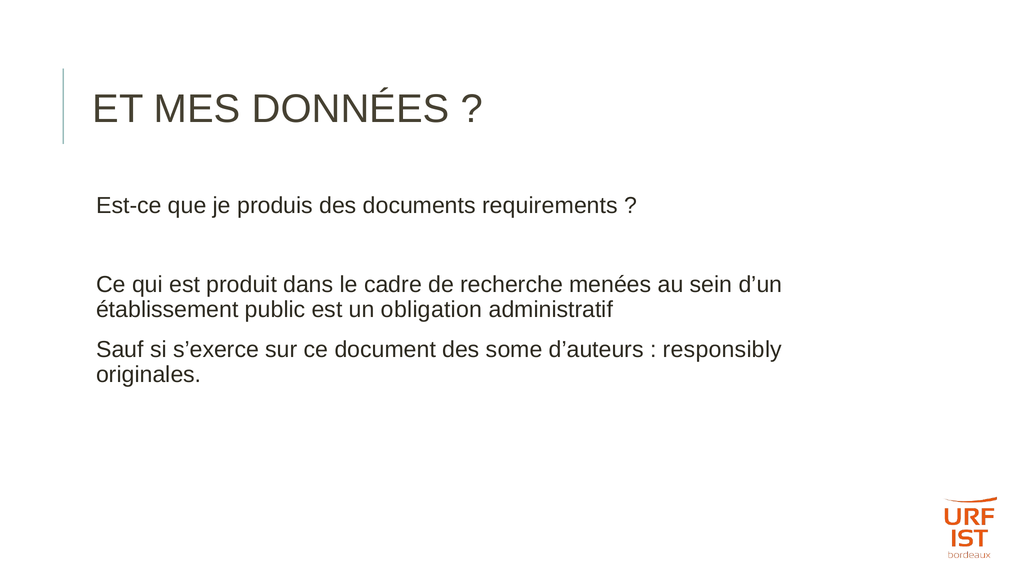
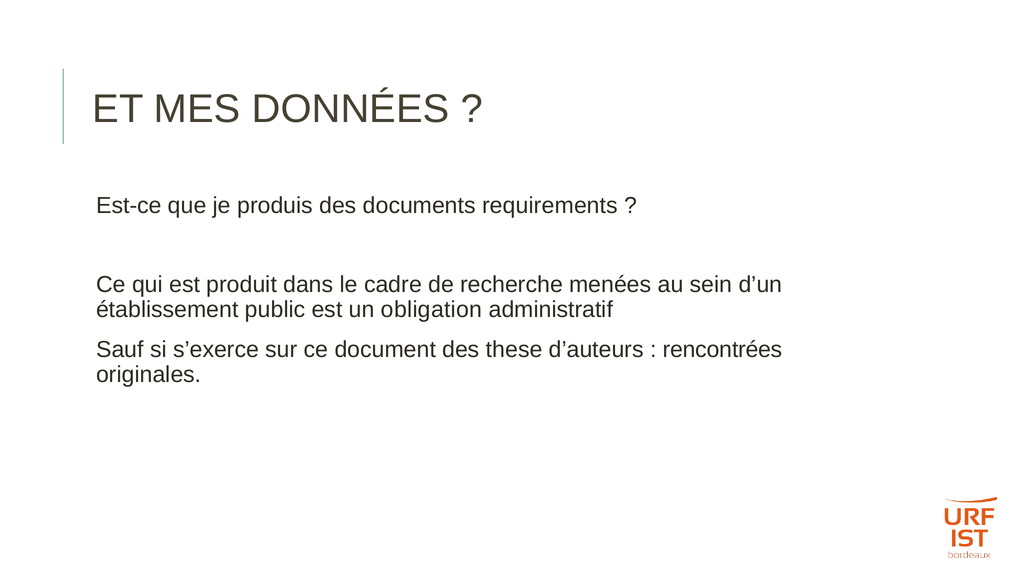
some: some -> these (514, 350)
responsibly: responsibly -> rencontrées (723, 350)
